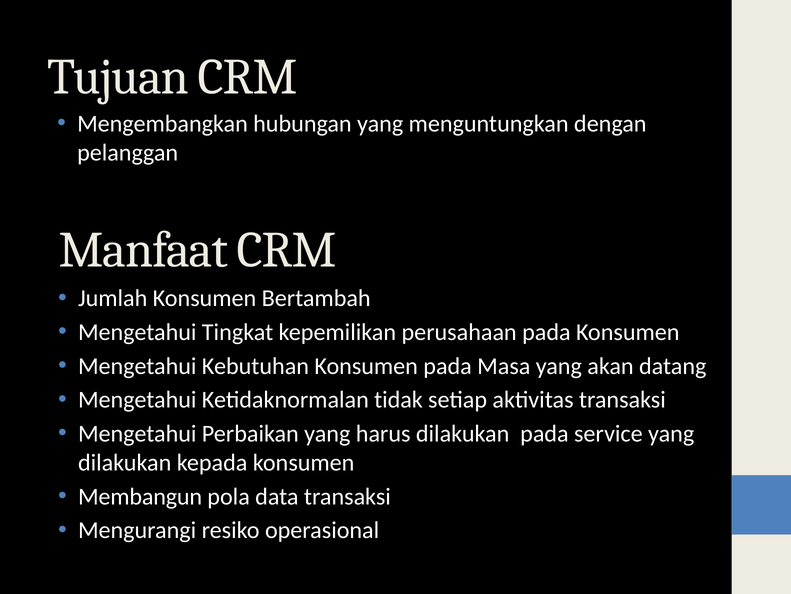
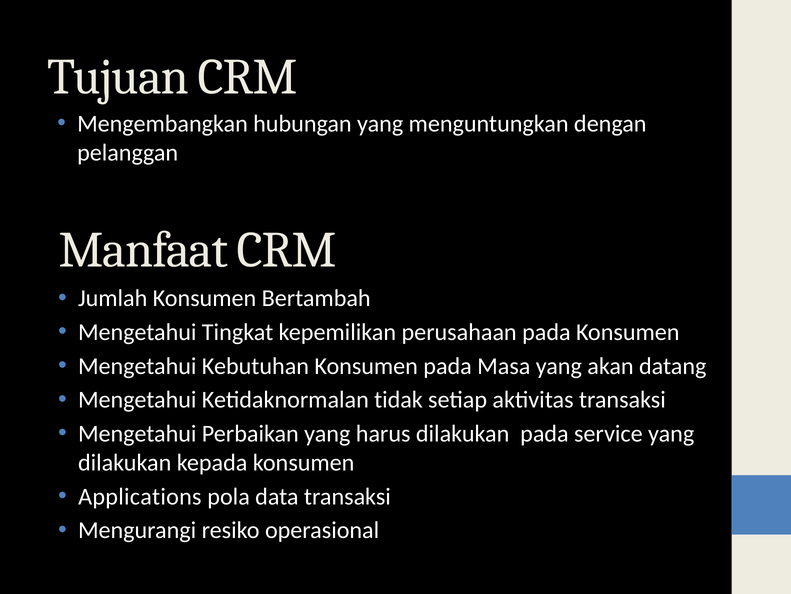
Membangun: Membangun -> Applications (140, 496)
